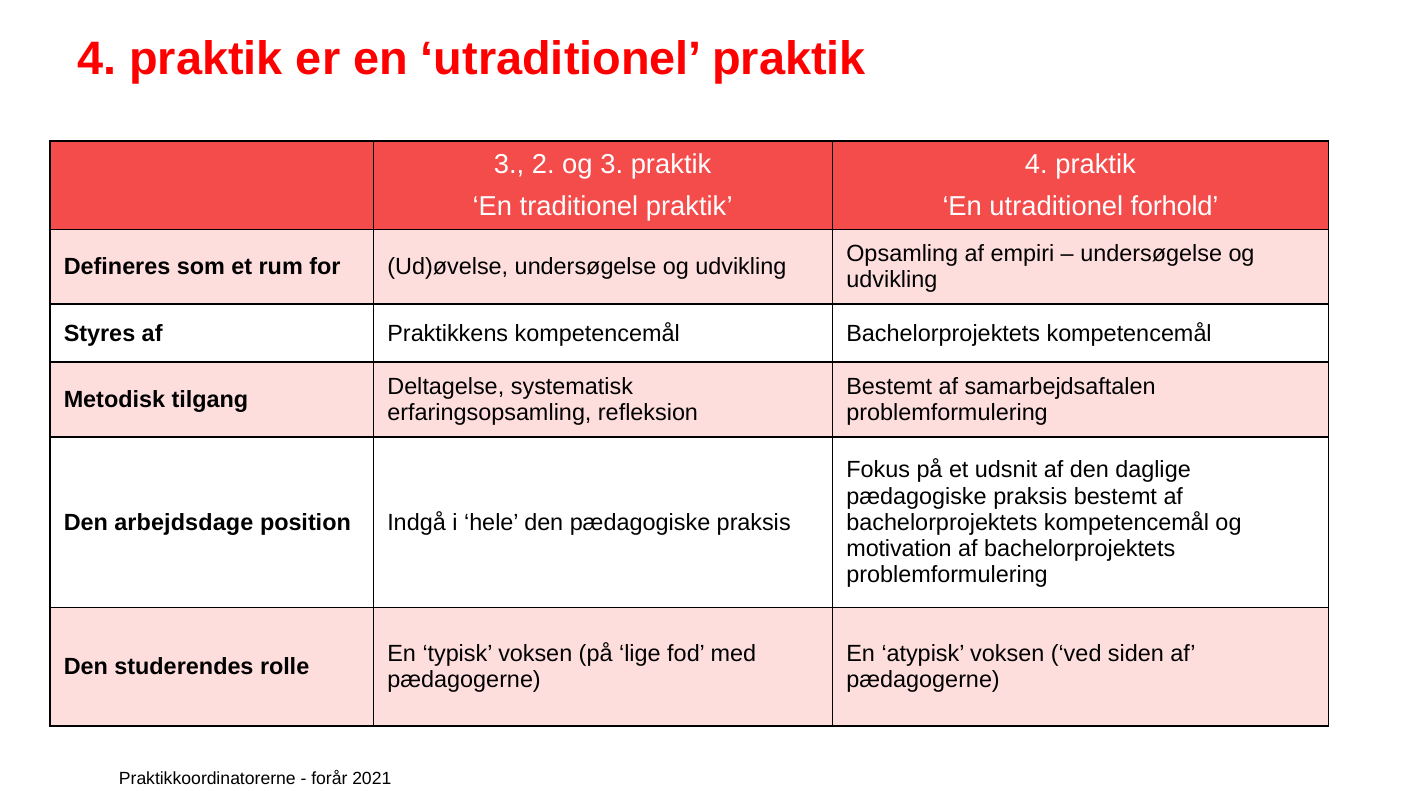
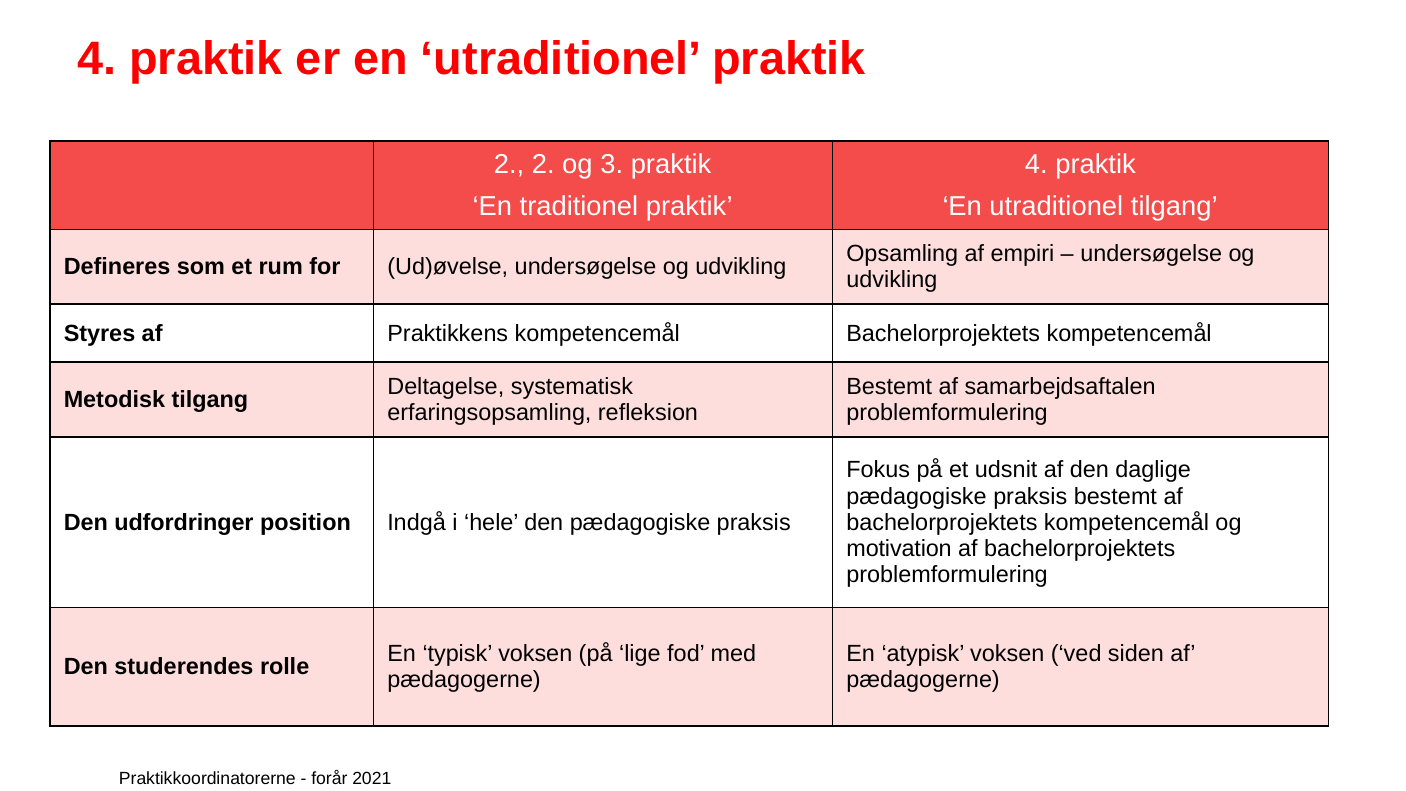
3: 3 -> 2 (509, 164)
utraditionel forhold: forhold -> tilgang (1174, 207)
arbejdsdage: arbejdsdage -> udfordringer (184, 523)
